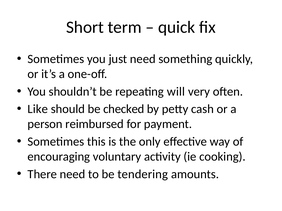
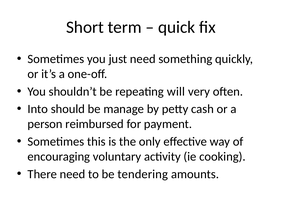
Like: Like -> Into (38, 109)
checked: checked -> manage (124, 109)
